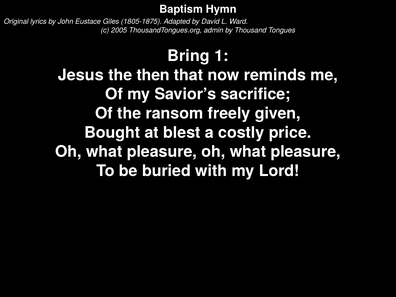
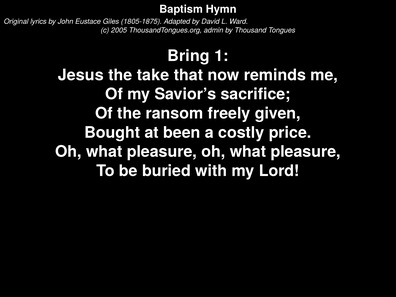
then: then -> take (153, 75)
blest: blest -> been (182, 133)
